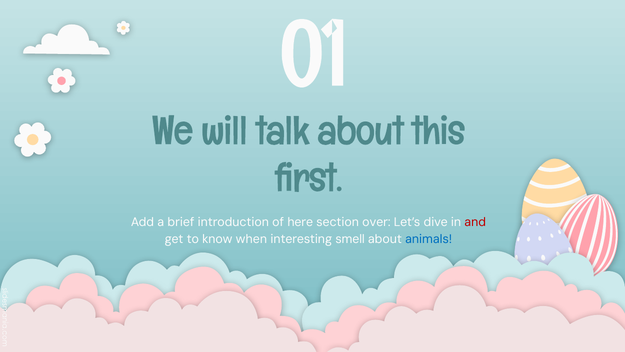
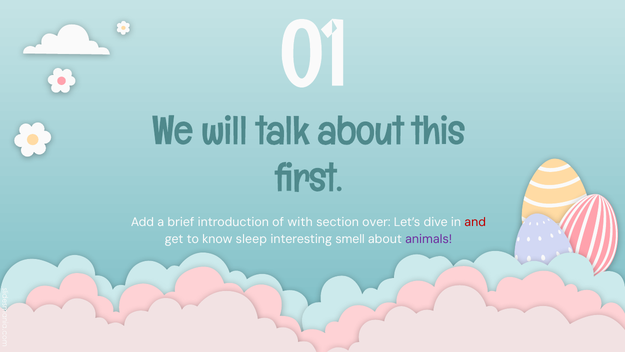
here: here -> with (300, 222)
when: when -> sleep (251, 239)
animals colour: blue -> purple (429, 239)
